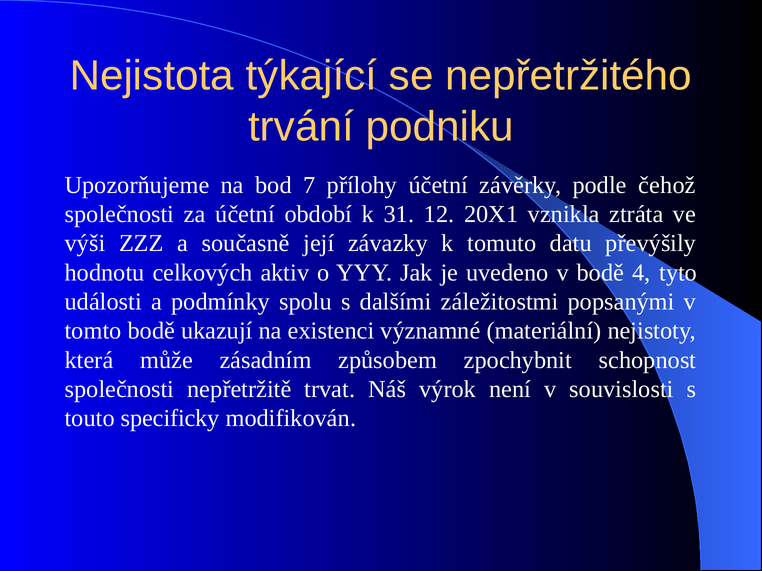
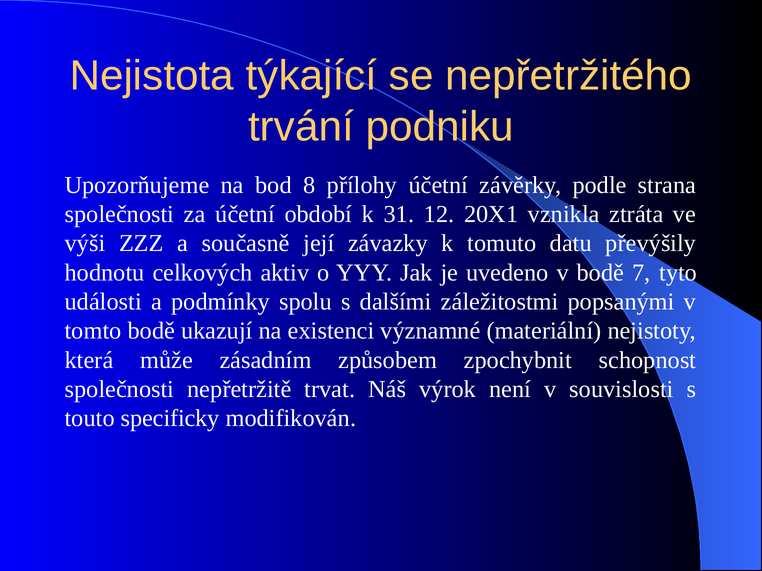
7: 7 -> 8 (309, 185)
čehož: čehož -> strana (667, 185)
4: 4 -> 7 (641, 273)
